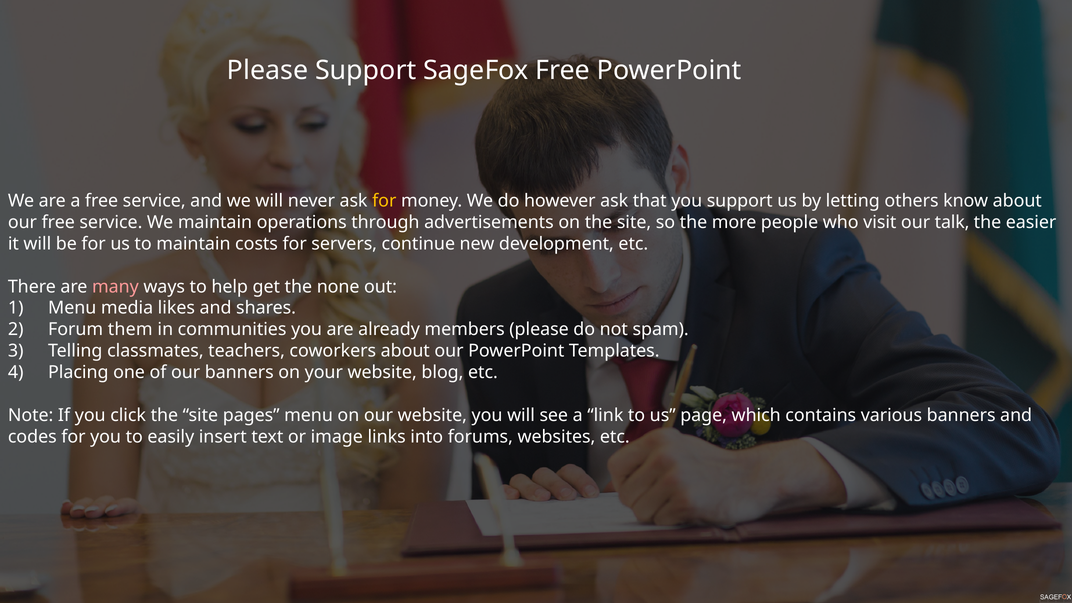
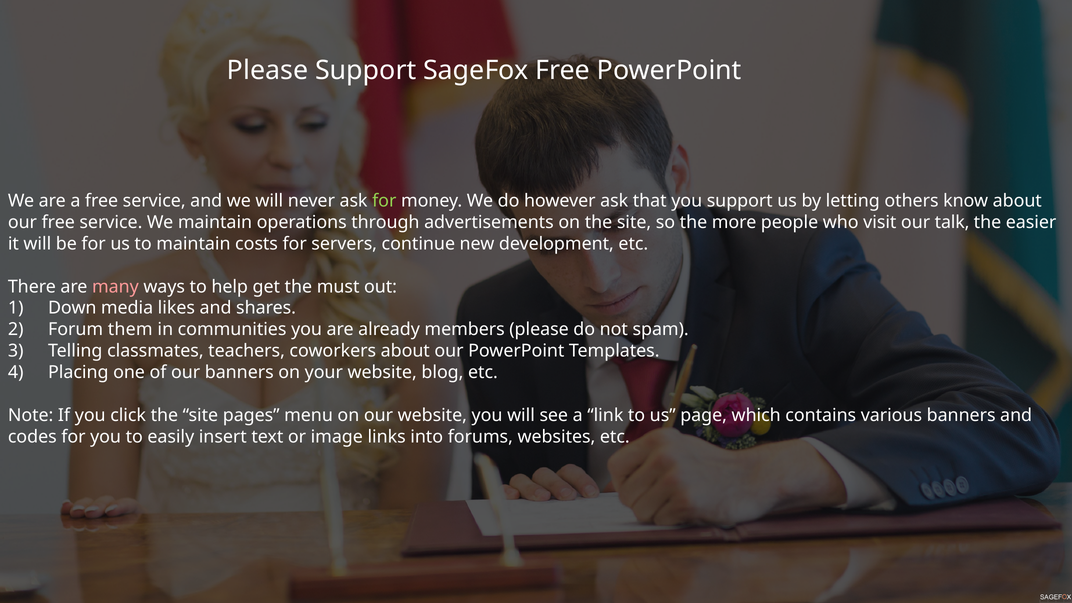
for colour: yellow -> light green (384, 201)
none: none -> must (338, 287)
Menu: Menu -> Down (72, 308)
